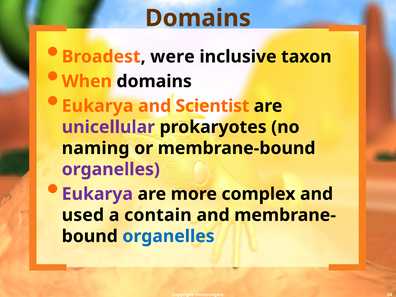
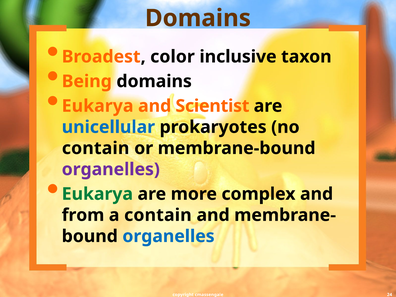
were: were -> color (173, 57)
When: When -> Being (87, 81)
unicellular colour: purple -> blue (108, 127)
naming: naming -> contain (96, 148)
Eukarya colour: purple -> green (97, 194)
used: used -> from (83, 215)
